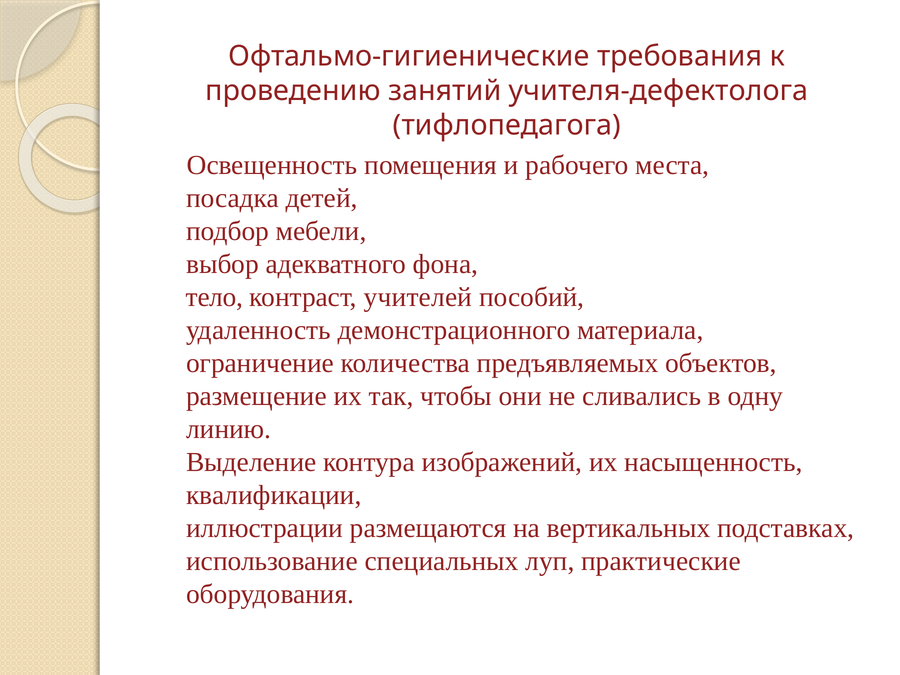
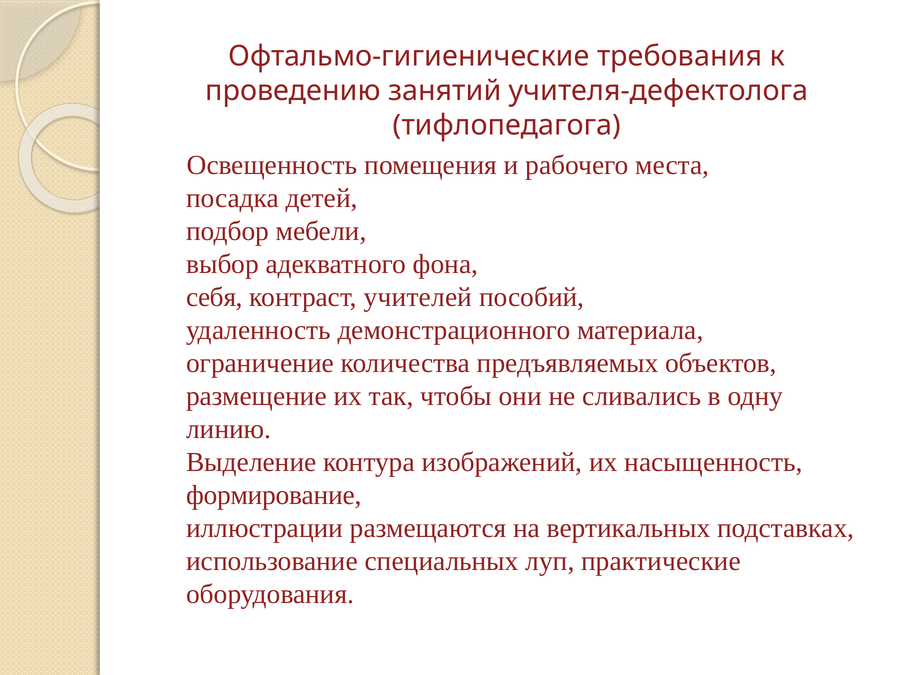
тело: тело -> себя (214, 297)
квалификации: квалификации -> формирование (274, 495)
